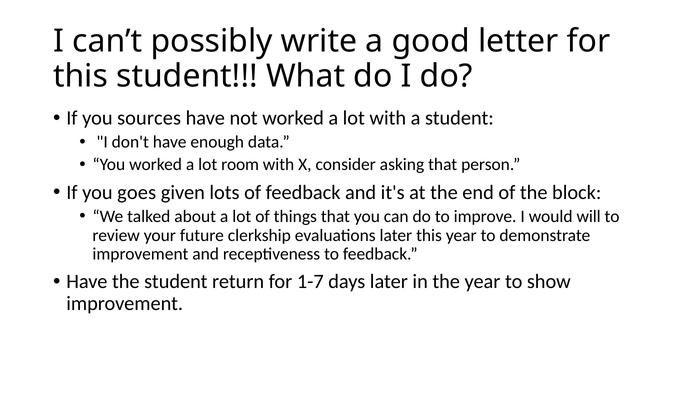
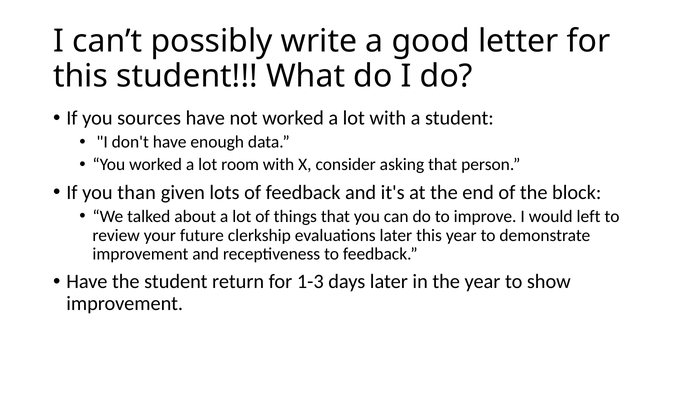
goes: goes -> than (137, 192)
will: will -> left (589, 216)
1-7: 1-7 -> 1-3 (310, 281)
